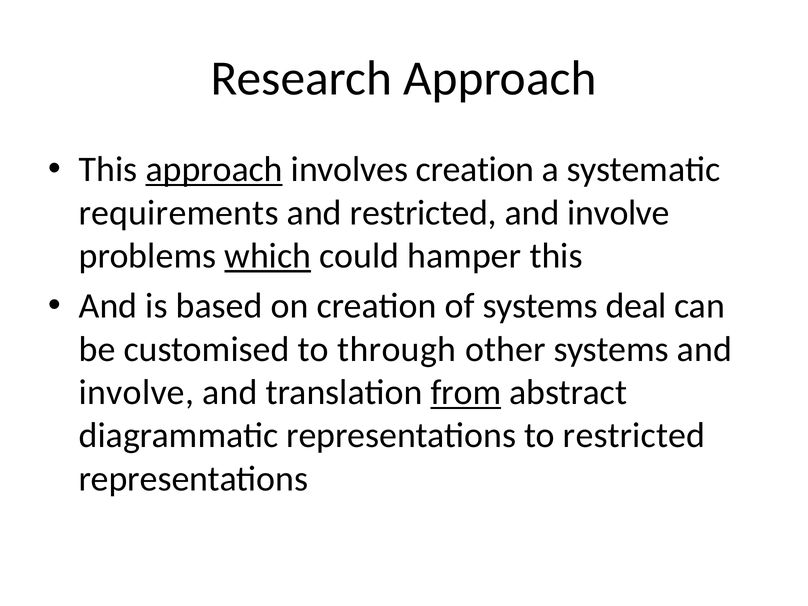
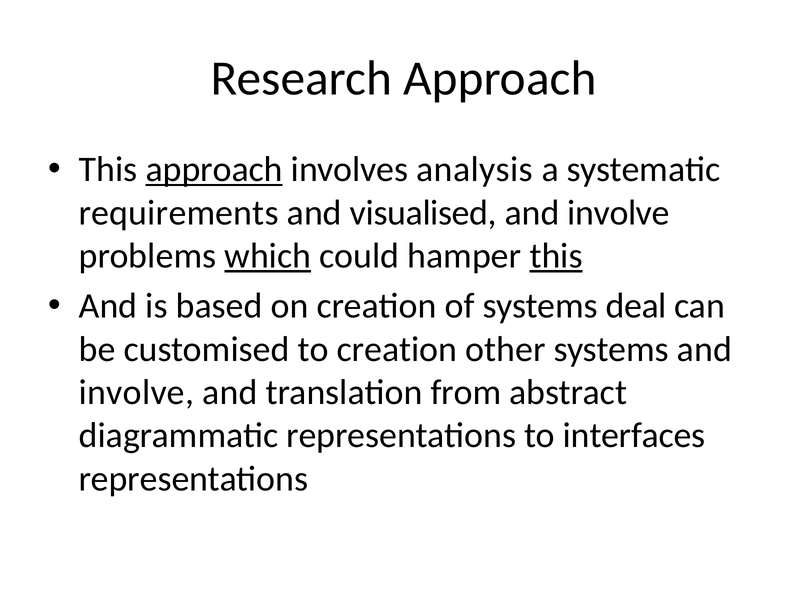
involves creation: creation -> analysis (475, 170)
and restricted: restricted -> visualised (423, 213)
this underline: none -> present (556, 256)
to through: through -> creation (397, 349)
from underline: present -> none (466, 392)
to restricted: restricted -> interfaces (634, 436)
